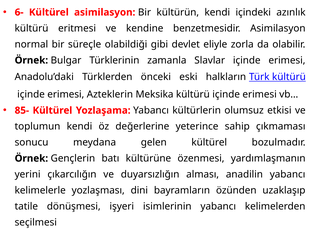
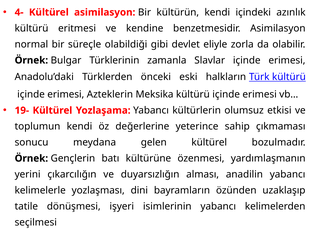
6-: 6- -> 4- (19, 12)
85-: 85- -> 19- (22, 110)
